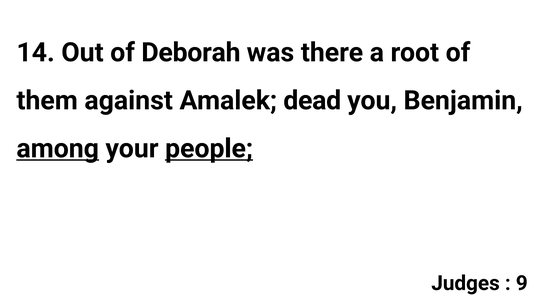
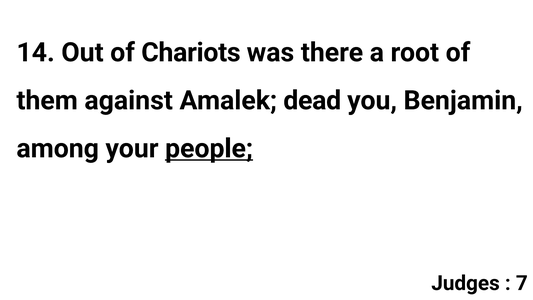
Deborah: Deborah -> Chariots (191, 52)
among underline: present -> none (58, 148)
9: 9 -> 7 (522, 283)
